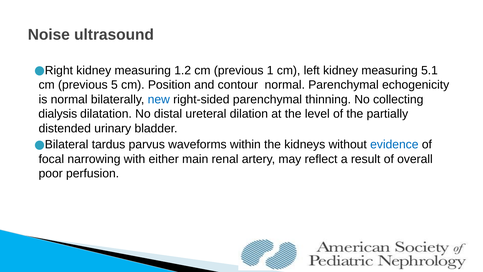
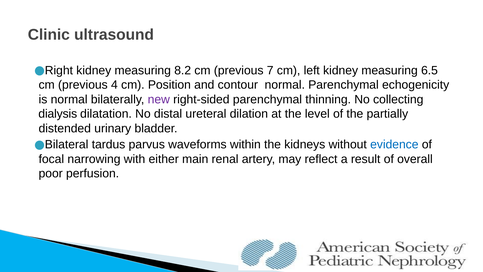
Noise: Noise -> Clinic (49, 35)
1.2: 1.2 -> 8.2 (183, 70)
1: 1 -> 7 (270, 70)
5.1: 5.1 -> 6.5 (429, 70)
5: 5 -> 4 (114, 85)
new colour: blue -> purple (159, 99)
